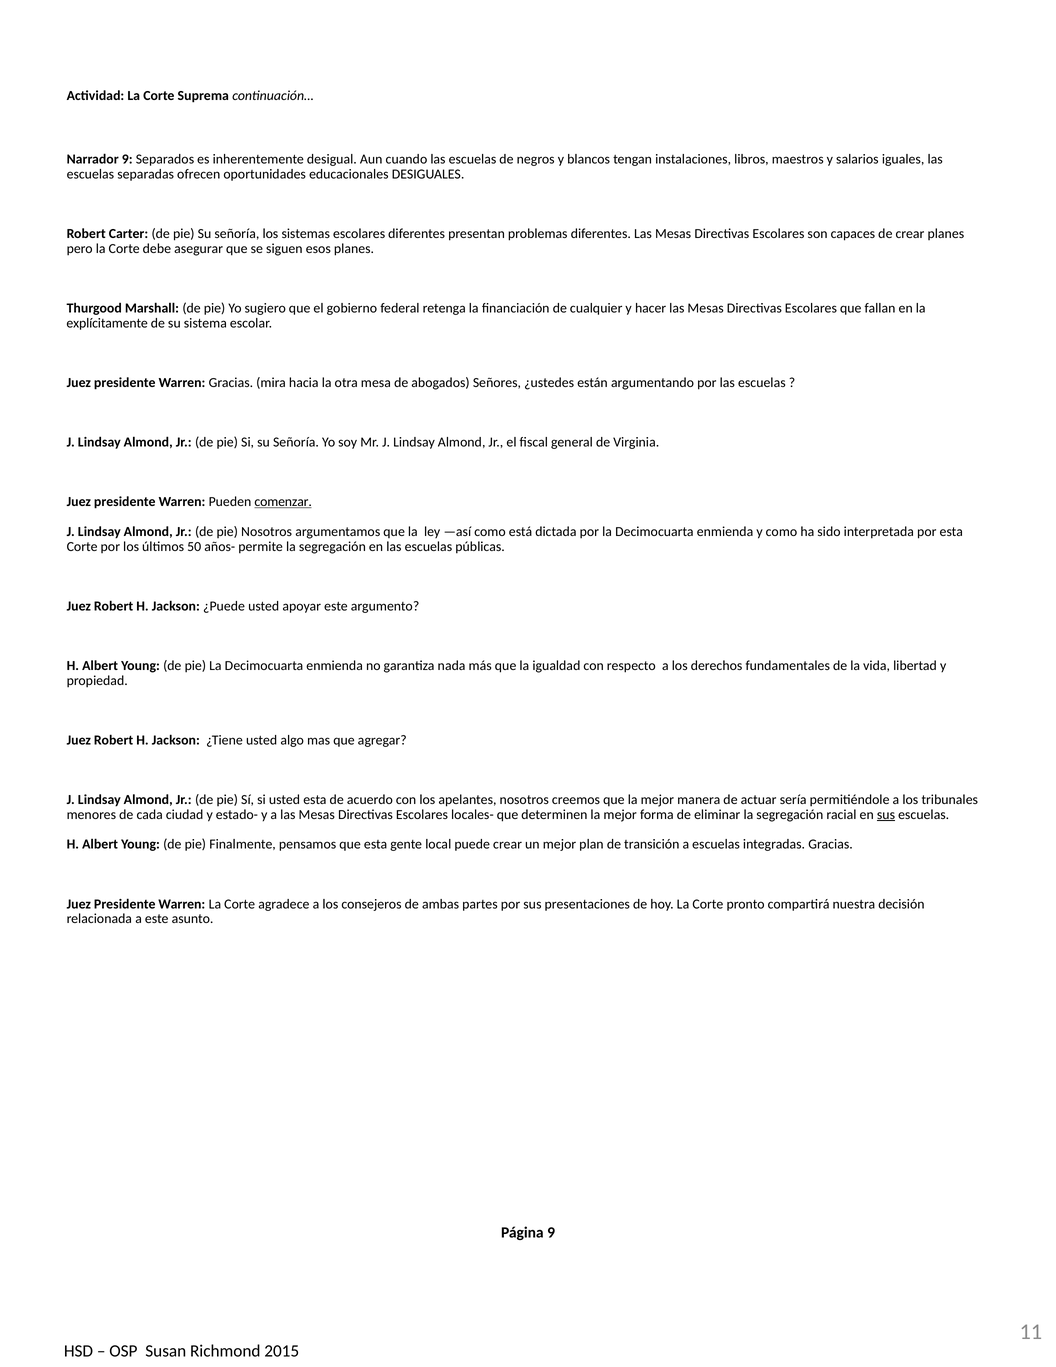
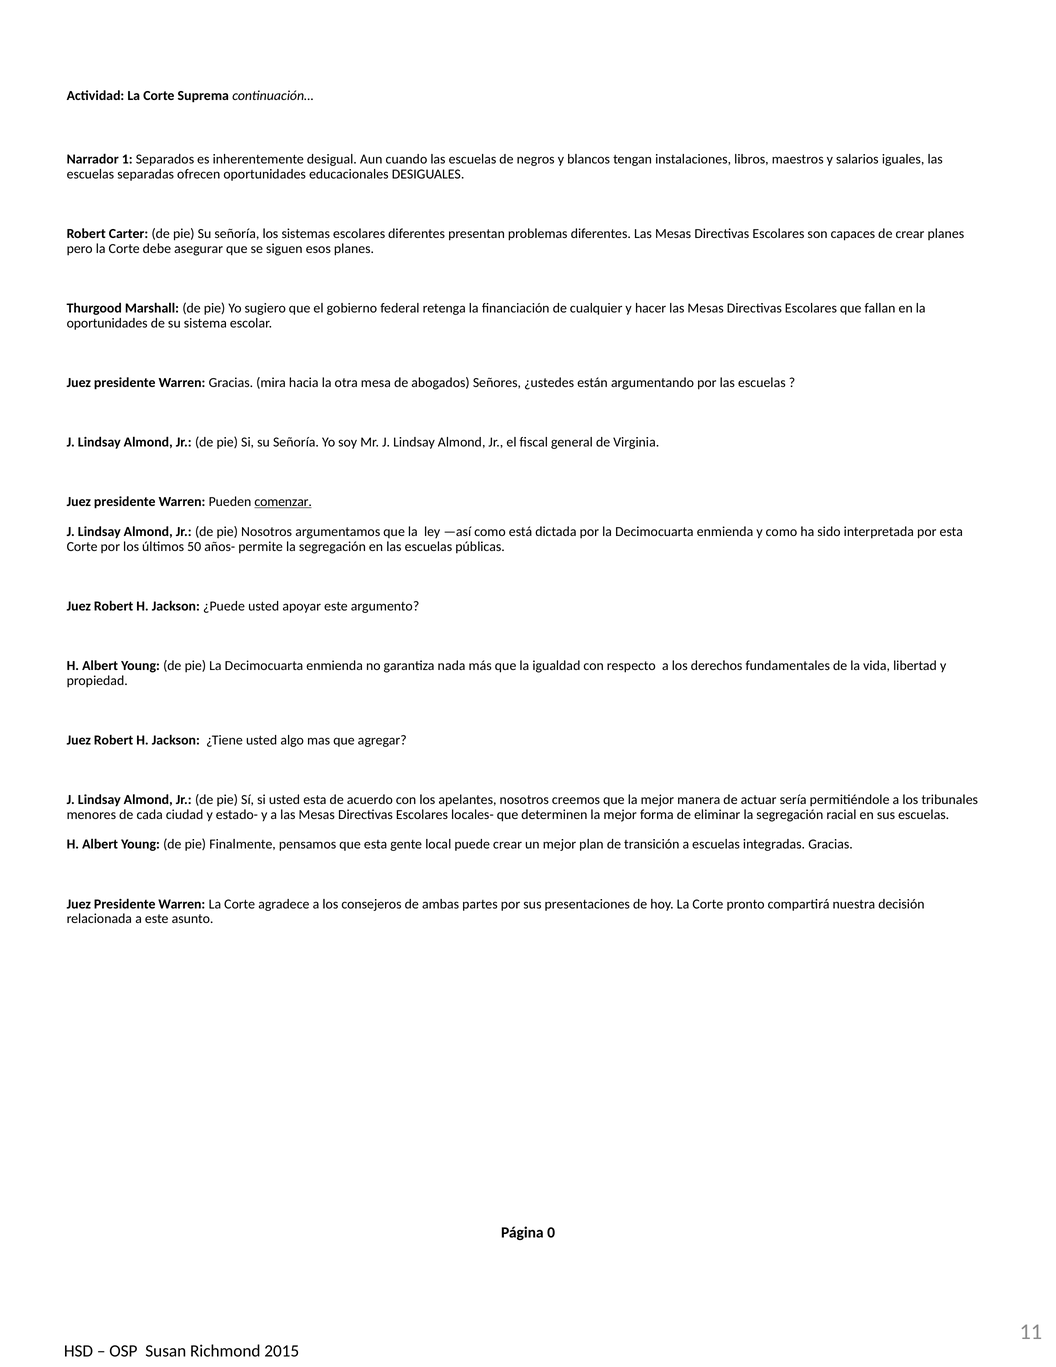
Narrador 9: 9 -> 1 (127, 159)
explícitamente: explícitamente -> oportunidades (107, 323)
sus underline: present -> none (886, 814)
Página 9: 9 -> 0 (551, 1232)
